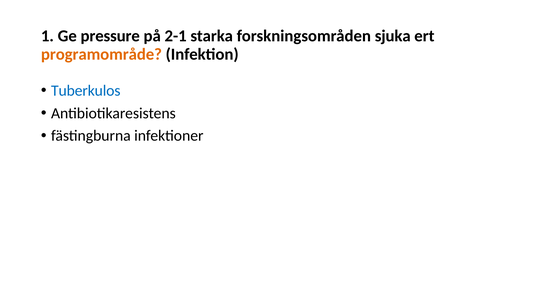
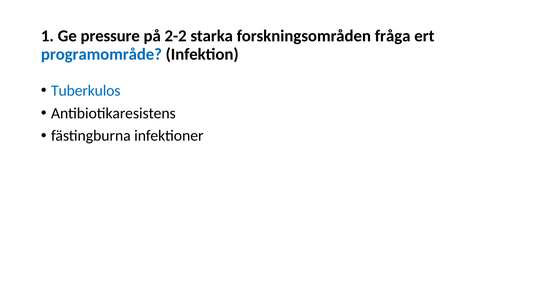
2-1: 2-1 -> 2-2 (176, 36)
sjuka: sjuka -> fråga (393, 36)
programområde colour: orange -> blue (101, 54)
